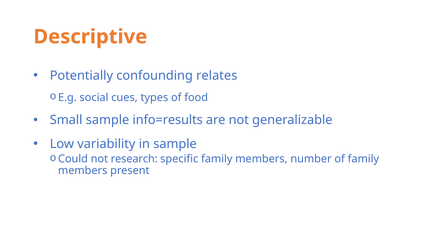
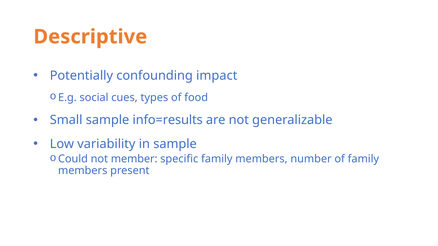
relates: relates -> impact (217, 76)
research: research -> member (134, 159)
